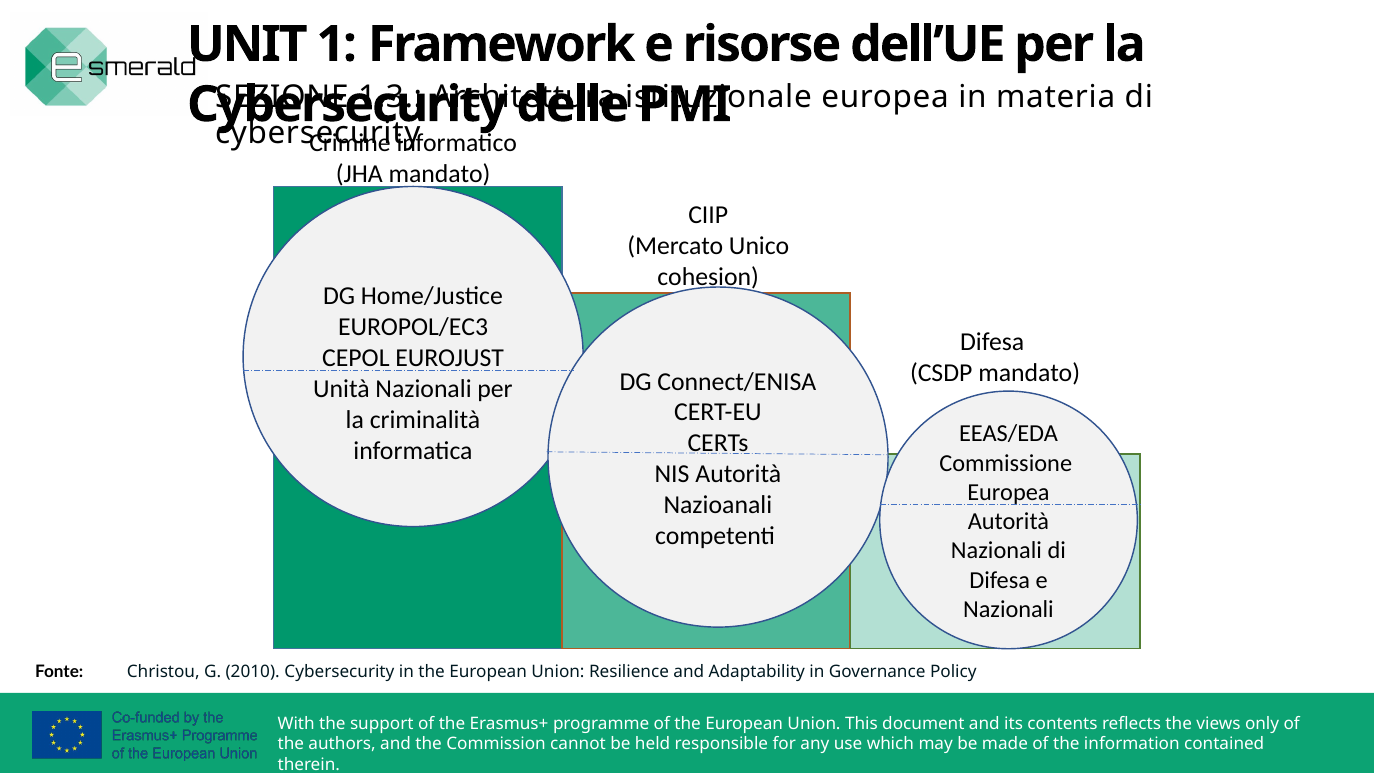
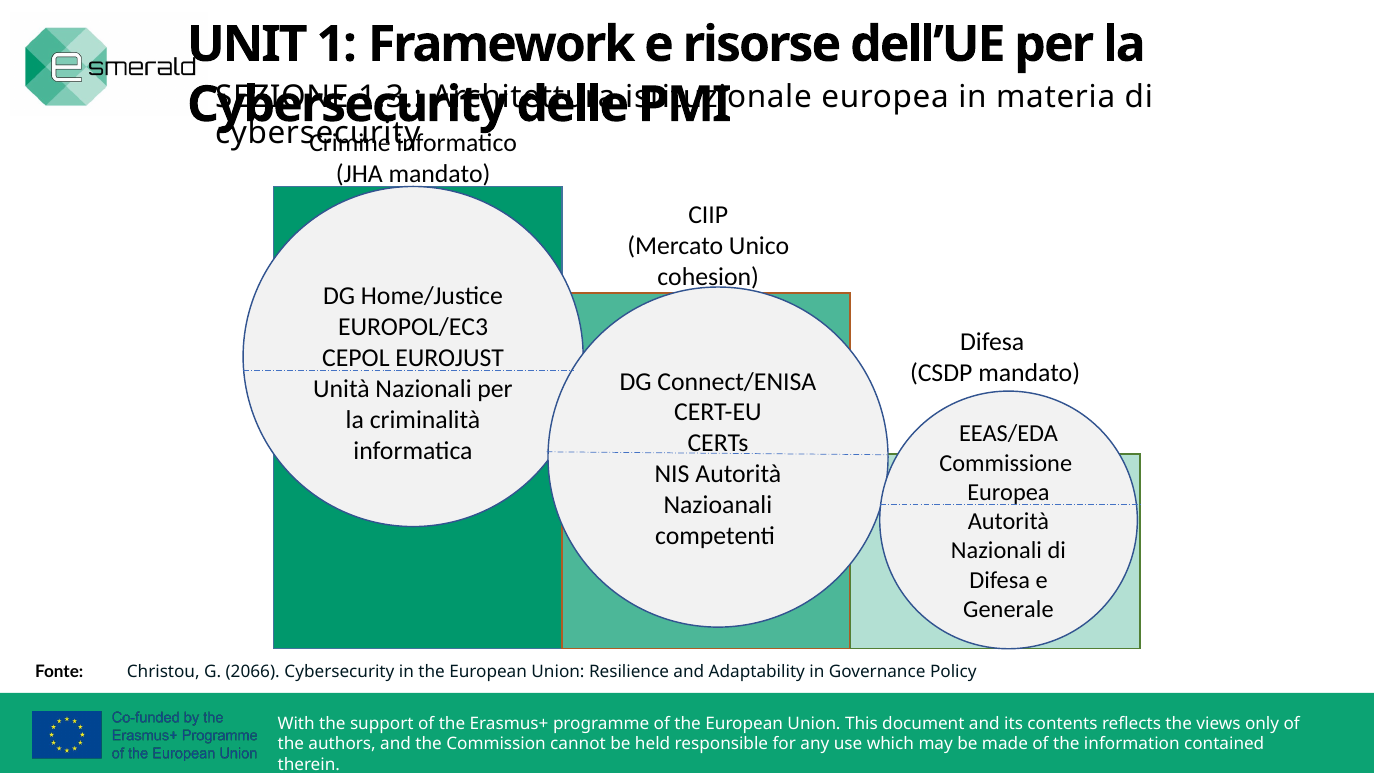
Nazionali: Nazionali -> Generale (1008, 609)
2010: 2010 -> 2066 (253, 672)
